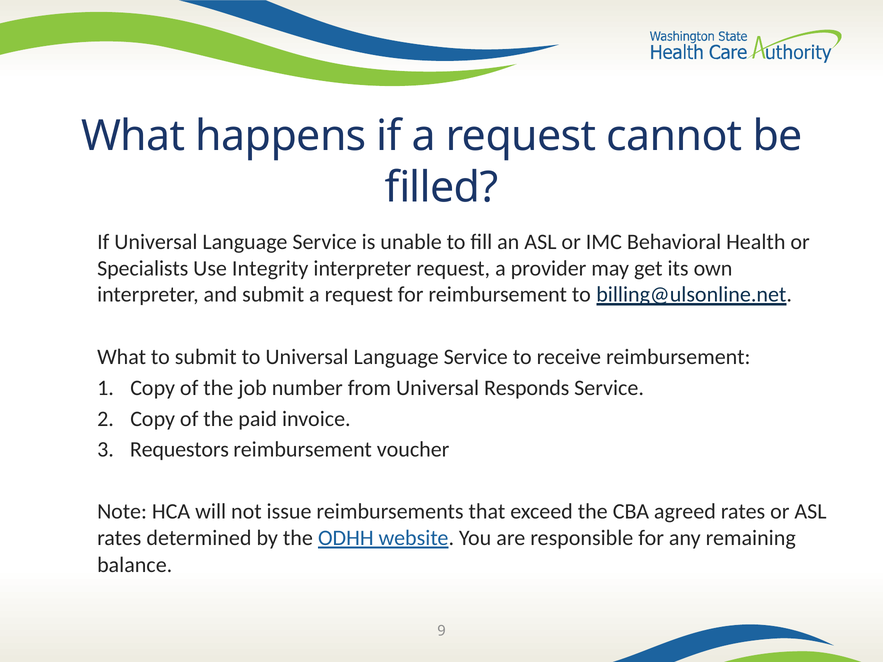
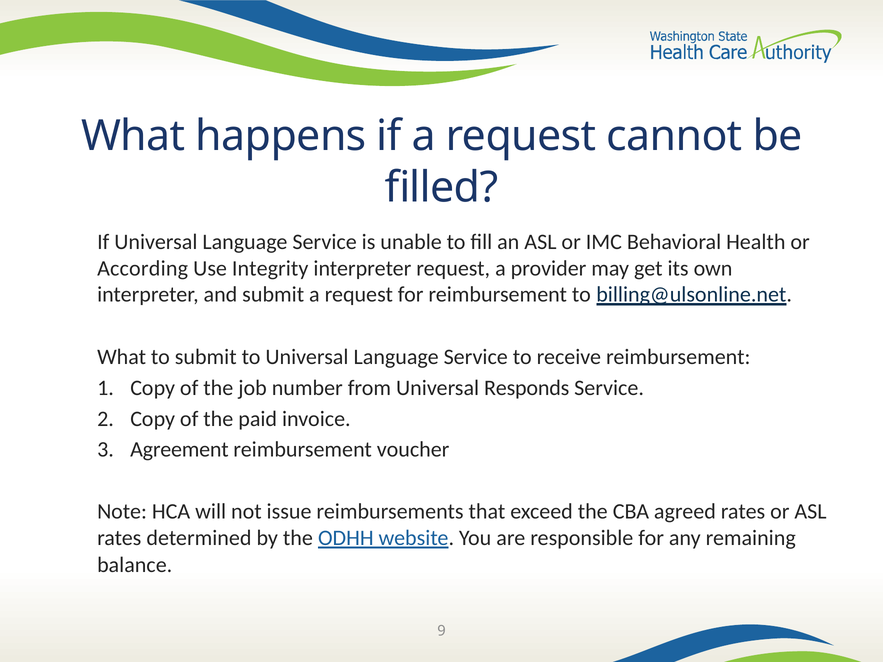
Specialists: Specialists -> According (143, 268)
Requestors: Requestors -> Agreement (179, 450)
